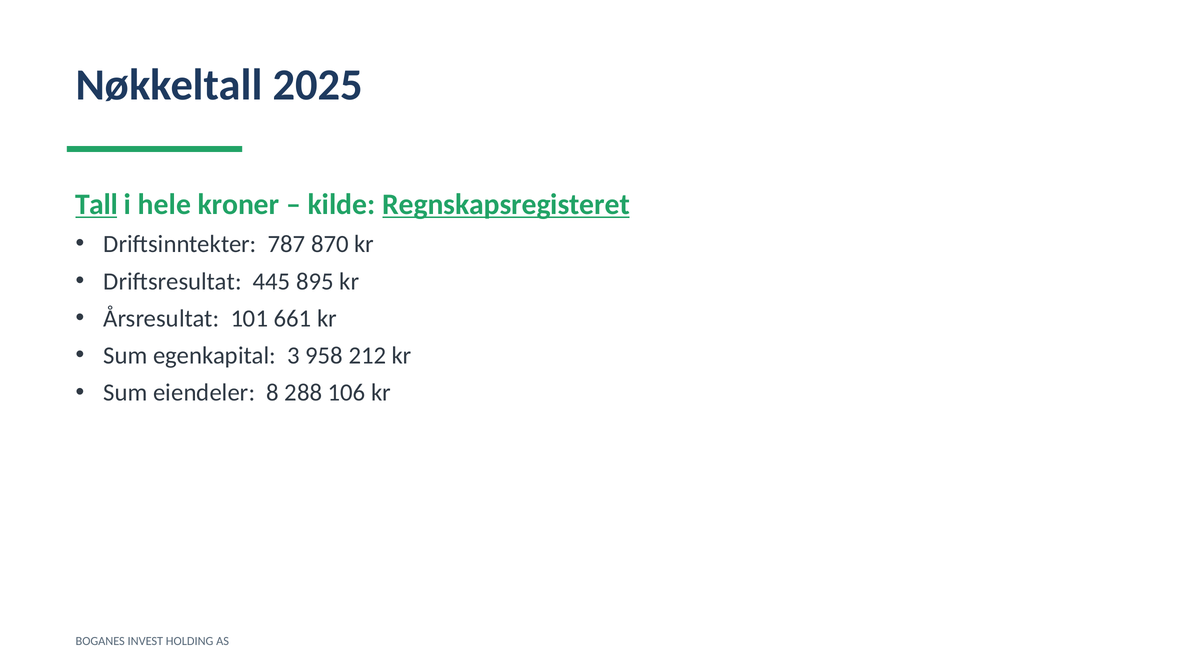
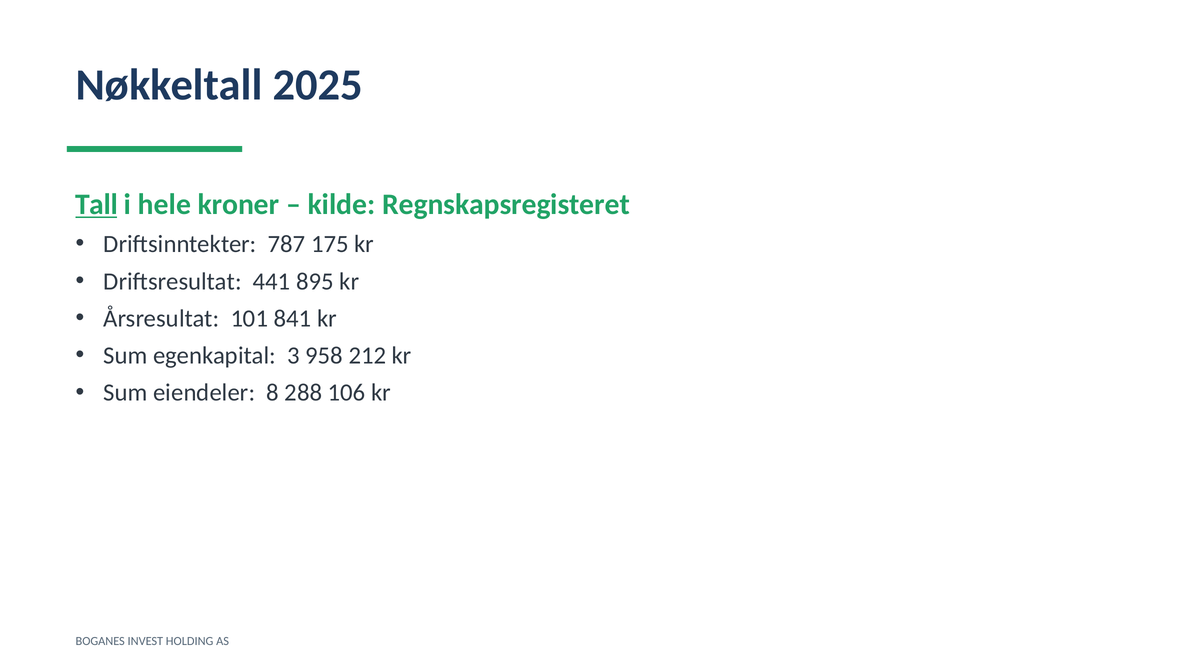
Regnskapsregisteret underline: present -> none (506, 205)
870: 870 -> 175 (330, 244)
445: 445 -> 441 (272, 281)
661: 661 -> 841 (293, 319)
